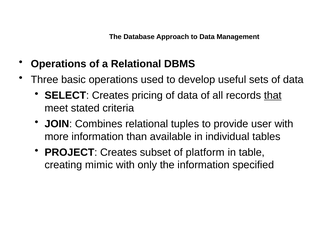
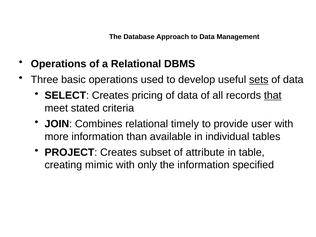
sets underline: none -> present (259, 80)
tuples: tuples -> timely (185, 124)
platform: platform -> attribute (205, 152)
